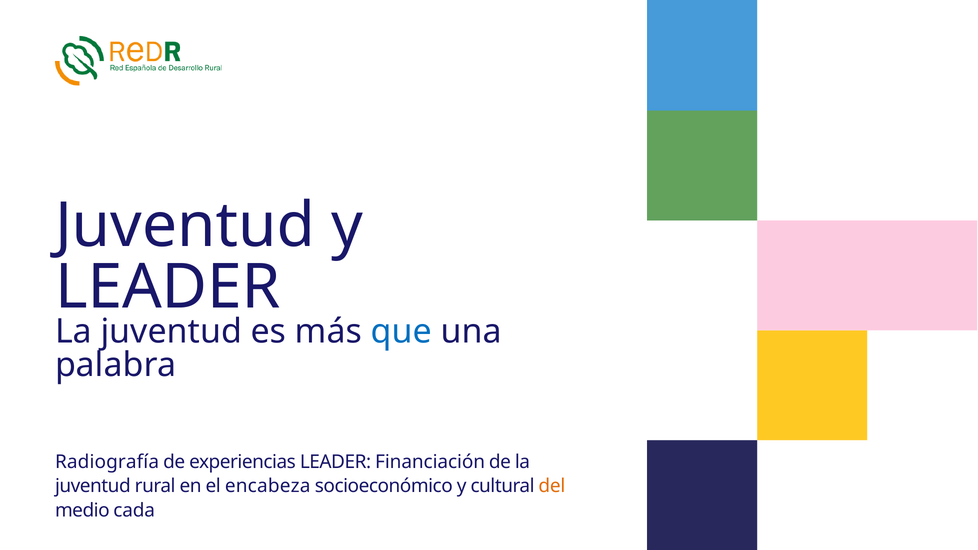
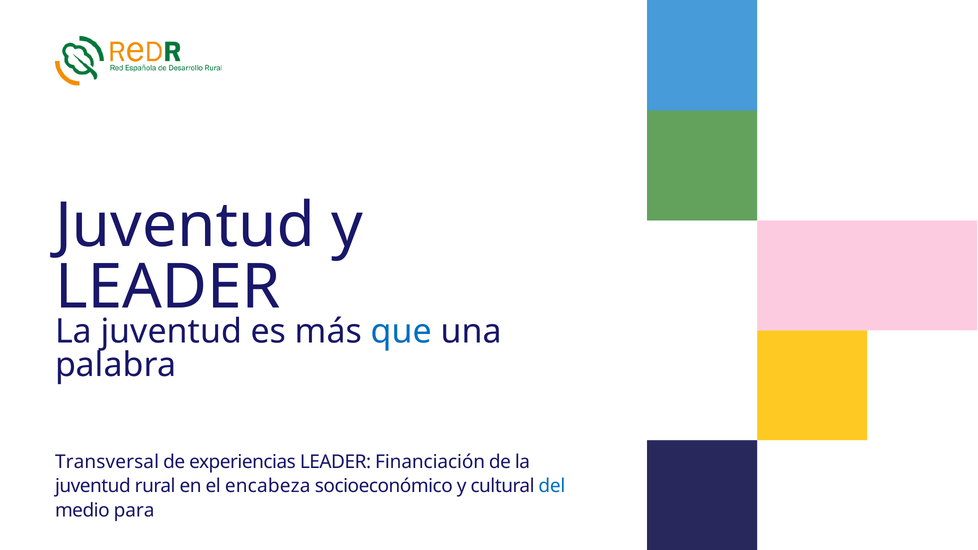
Radiografía: Radiografía -> Transversal (107, 462)
del colour: orange -> blue (552, 486)
cada: cada -> para (134, 511)
